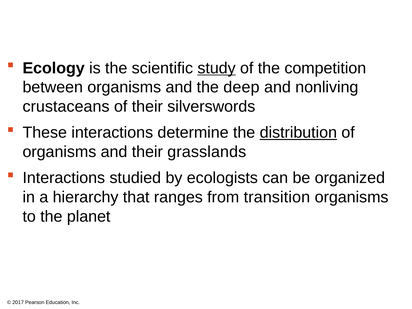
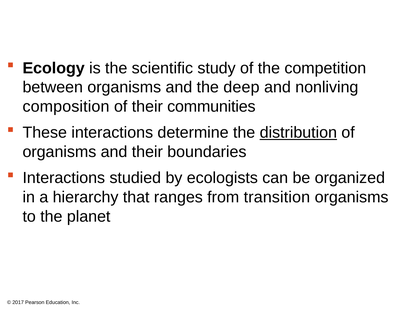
study underline: present -> none (217, 68)
crustaceans: crustaceans -> composition (66, 107)
silverswords: silverswords -> communities (211, 107)
grasslands: grasslands -> boundaries (207, 152)
